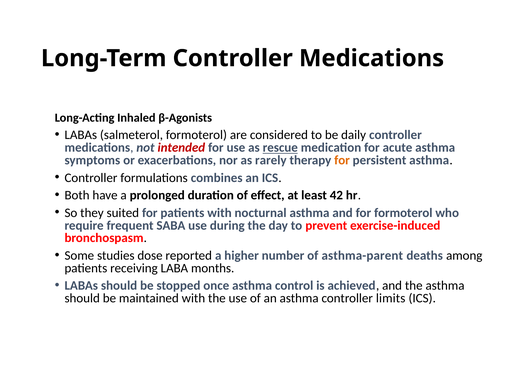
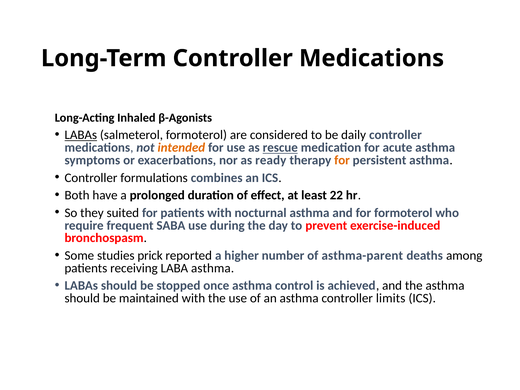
LABAs underline: none -> present (81, 135)
intended colour: red -> orange (181, 148)
rarely: rarely -> ready (271, 160)
42: 42 -> 22 (336, 195)
dose: dose -> prick (150, 256)
LABA months: months -> asthma (213, 268)
